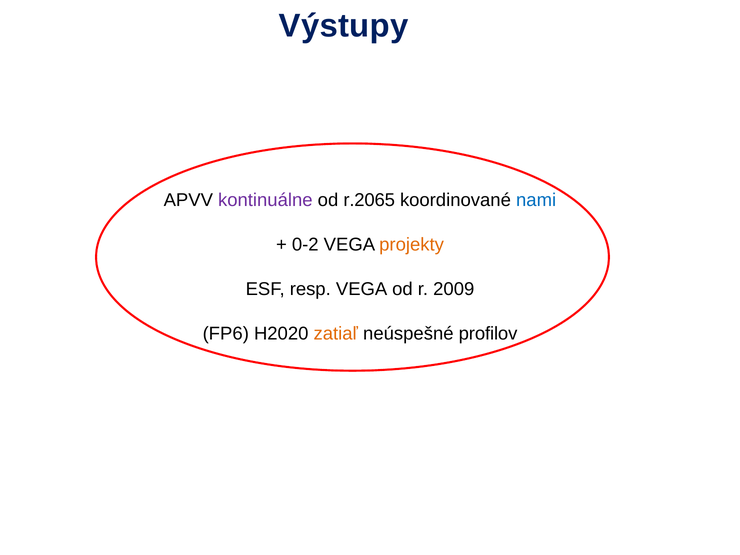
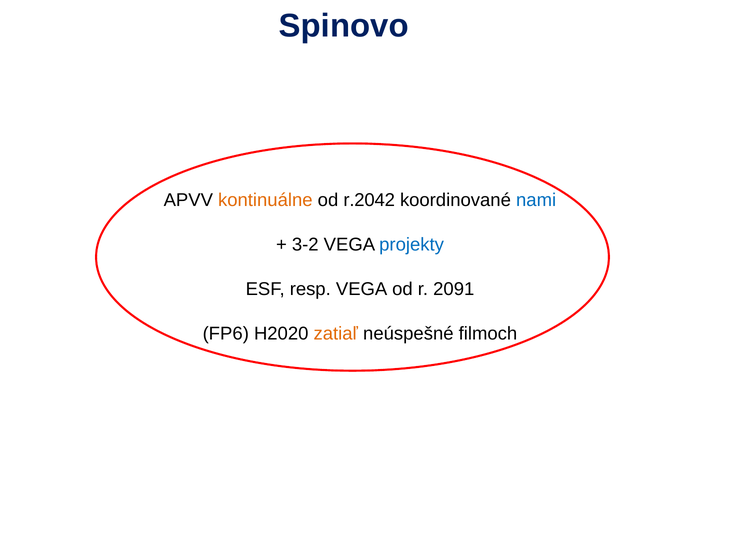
Výstupy: Výstupy -> Spinovo (344, 26)
kontinuálne colour: purple -> orange (265, 200)
r.2065: r.2065 -> r.2042 (369, 200)
0-2: 0-2 -> 3-2 (305, 245)
projekty colour: orange -> blue (412, 245)
2009: 2009 -> 2091 (454, 289)
profilov: profilov -> filmoch (488, 333)
